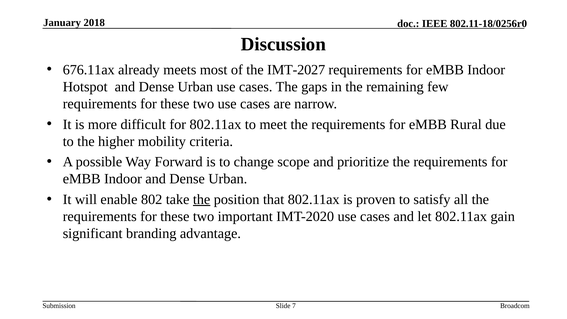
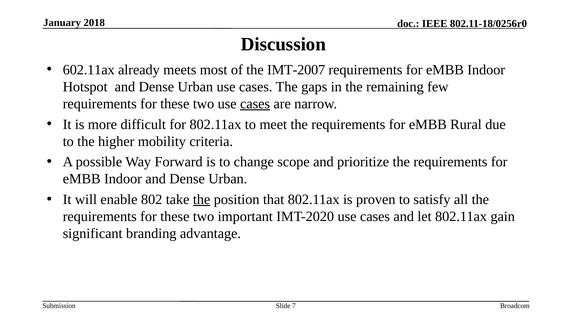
676.11ax: 676.11ax -> 602.11ax (89, 70)
IMT-2027: IMT-2027 -> IMT-2007 (296, 70)
cases underline: none -> present (255, 104)
